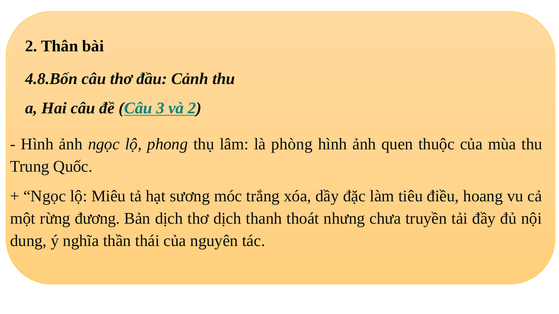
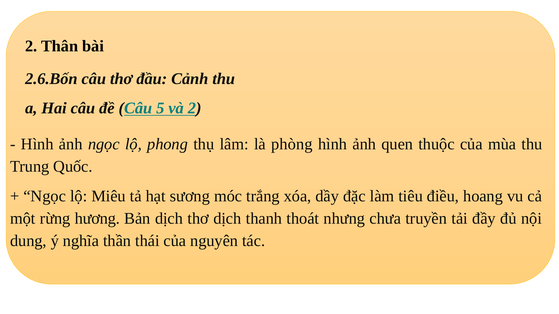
4.8.Bốn: 4.8.Bốn -> 2.6.Bốn (51, 79)
3: 3 -> 5 (160, 108)
đương: đương -> hương (97, 219)
